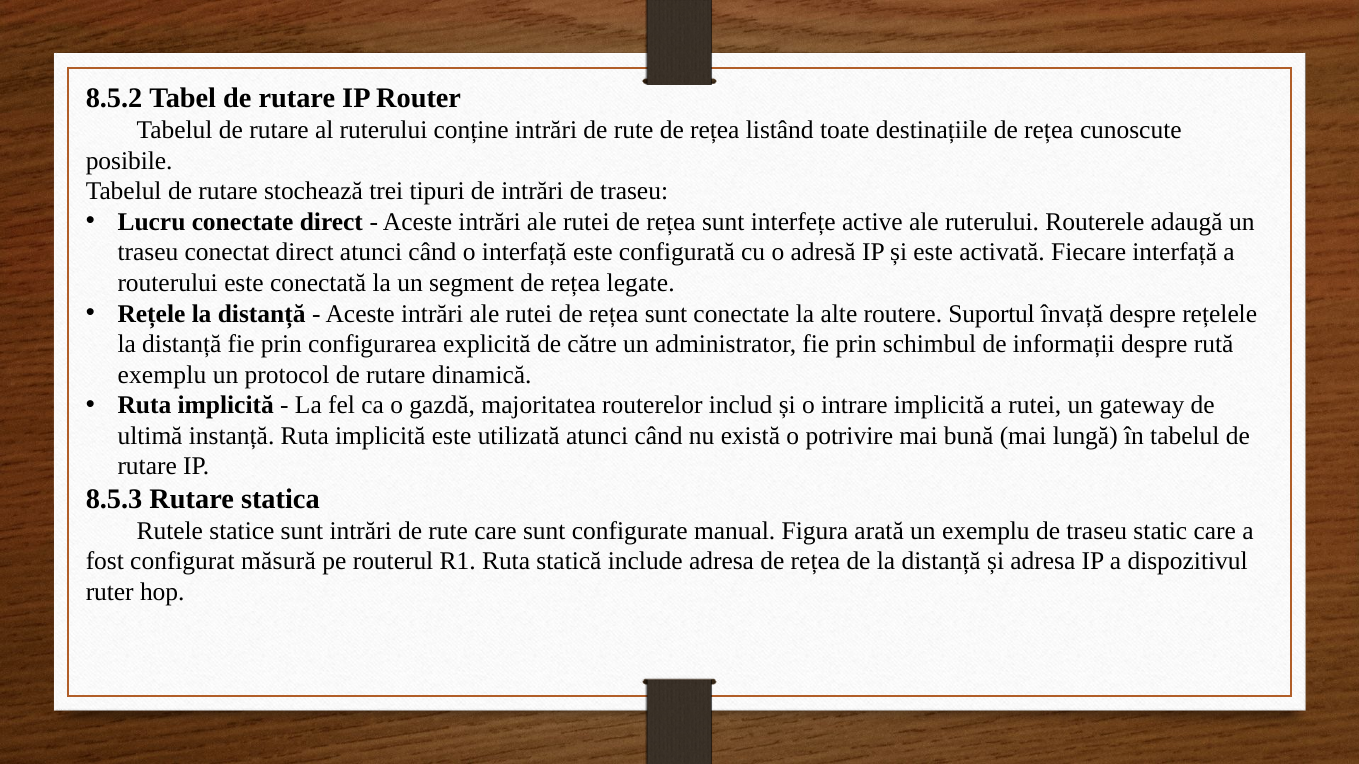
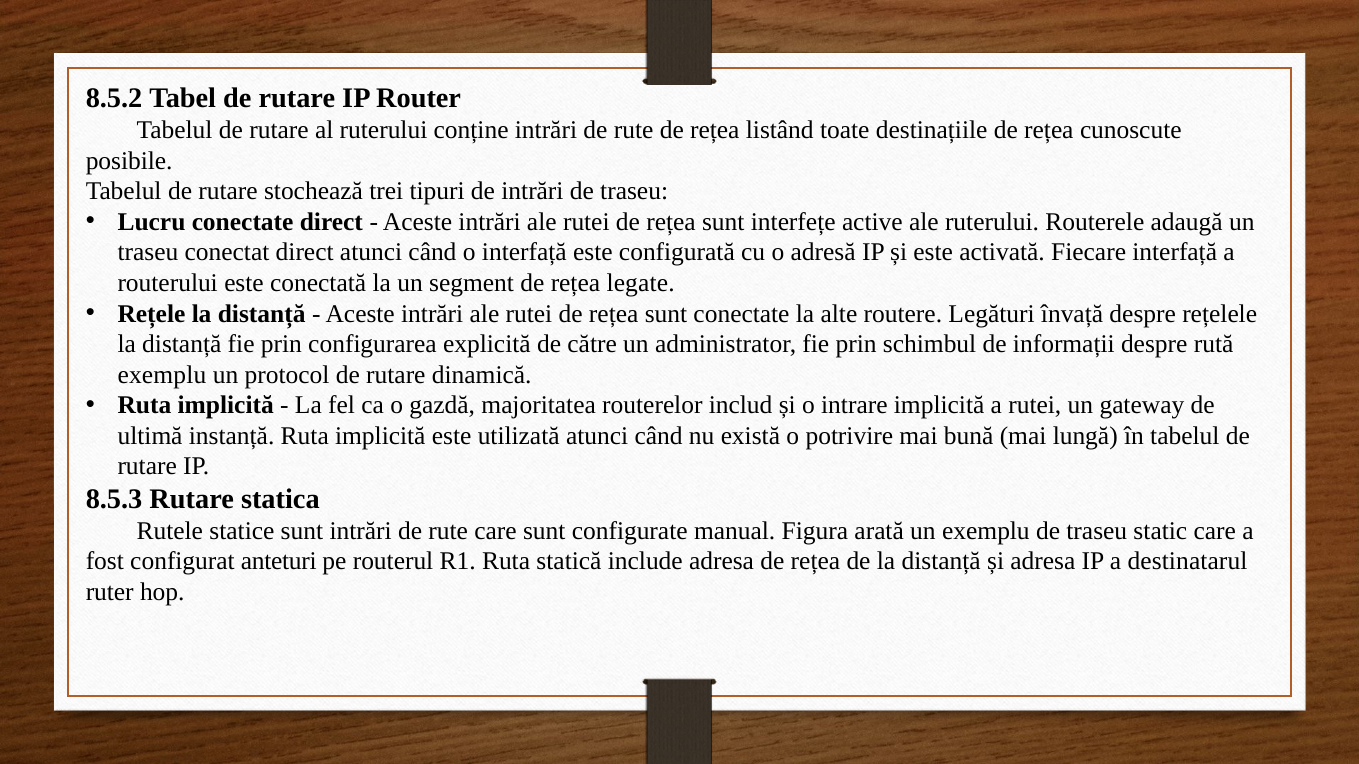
Suportul: Suportul -> Legături (992, 314)
măsură: măsură -> anteturi (279, 562)
dispozitivul: dispozitivul -> destinatarul (1188, 562)
